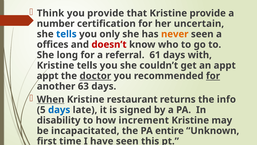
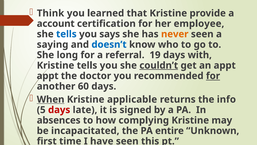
you provide: provide -> learned (106, 13)
number: number -> account (56, 24)
uncertain: uncertain -> employee (199, 24)
only: only -> says (110, 34)
offices: offices -> saying (53, 44)
doesn’t colour: red -> blue (109, 44)
61: 61 -> 19 (155, 55)
couldn’t underline: none -> present (159, 65)
doctor underline: present -> none (95, 76)
63: 63 -> 60 (83, 86)
restaurant: restaurant -> applicable (132, 99)
days colour: blue -> red (59, 110)
disability: disability -> absences (59, 120)
increment: increment -> complying (144, 120)
